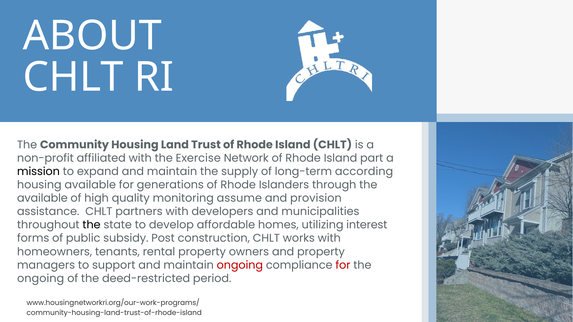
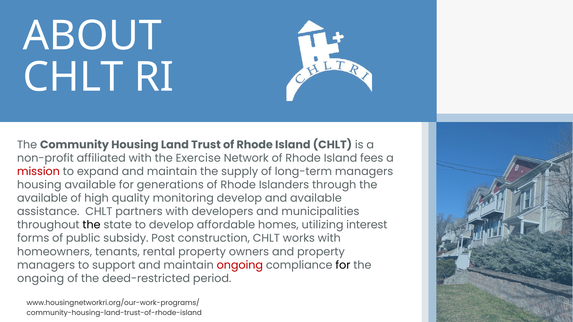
part: part -> fees (372, 158)
mission colour: black -> red (38, 172)
long-term according: according -> managers (364, 172)
monitoring assume: assume -> develop (239, 198)
and provision: provision -> available (316, 198)
for colour: red -> black (343, 265)
